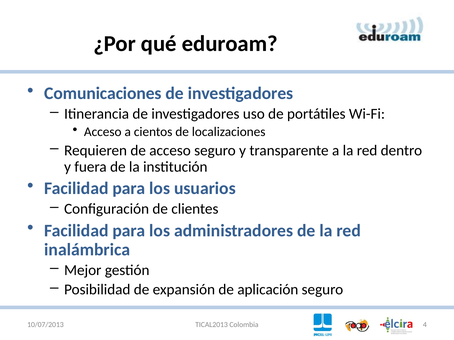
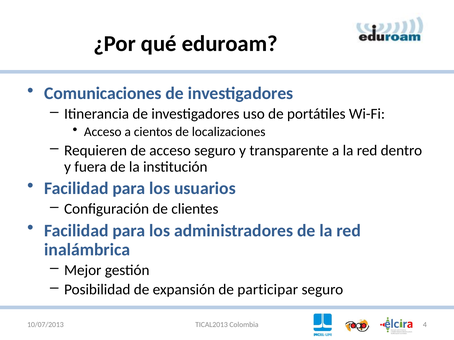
aplicación: aplicación -> participar (268, 290)
